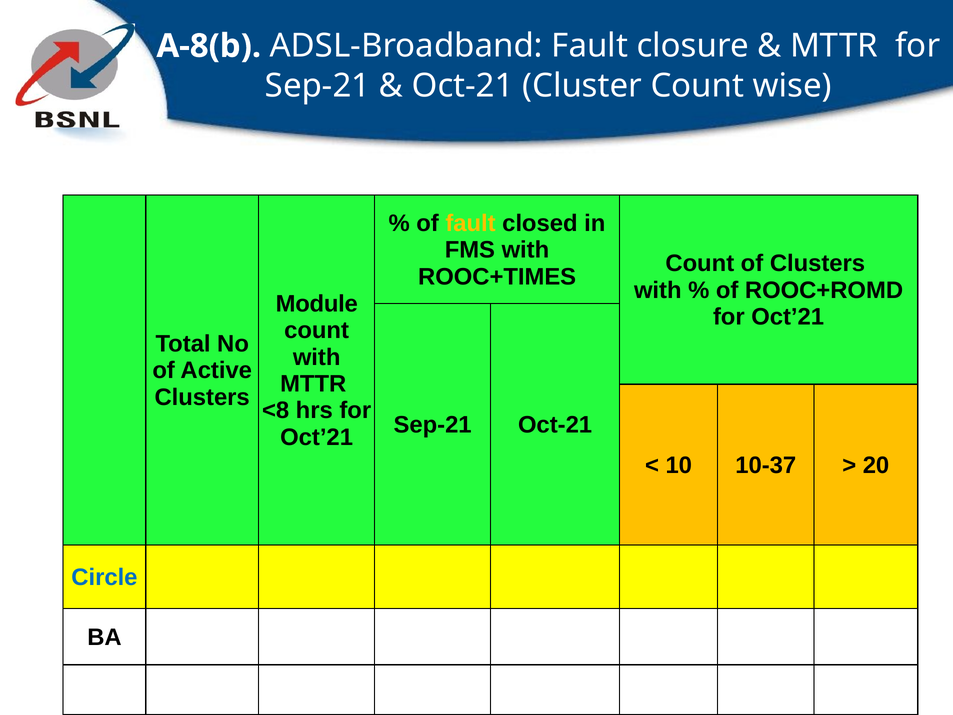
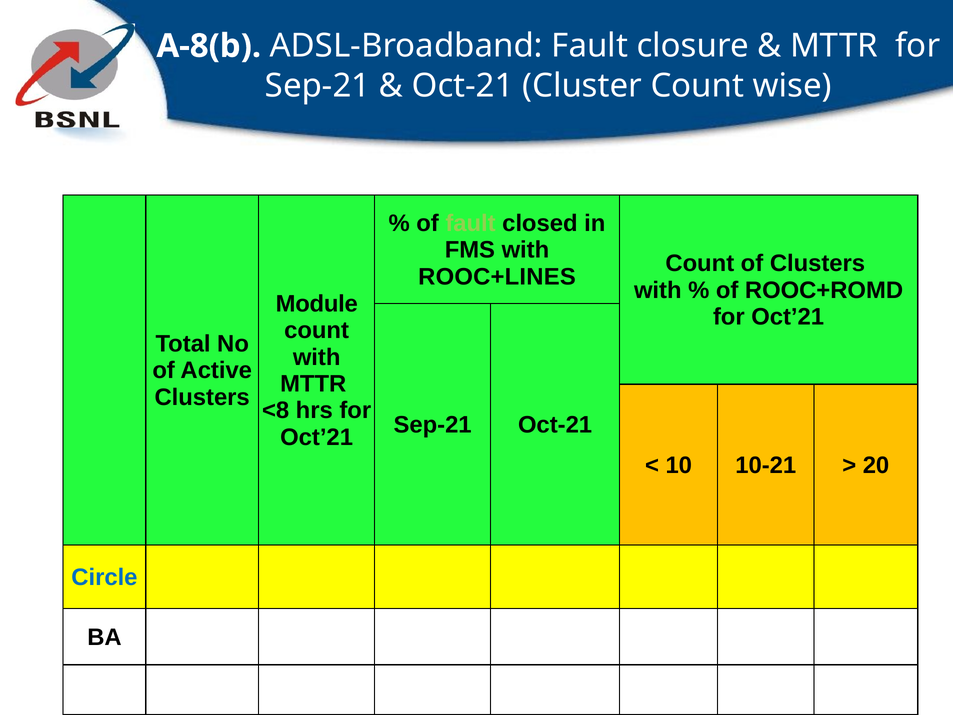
fault colour: yellow -> light green (470, 223)
ROOC+TIMES: ROOC+TIMES -> ROOC+LINES (497, 277)
10-37: 10-37 -> 10-21 (766, 465)
